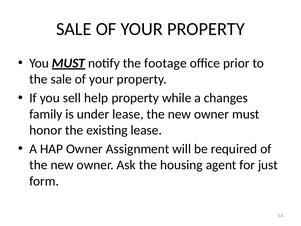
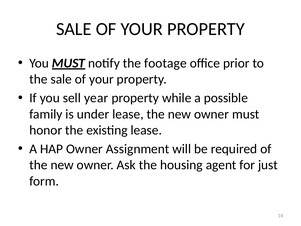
help: help -> year (96, 98)
changes: changes -> possible (226, 98)
